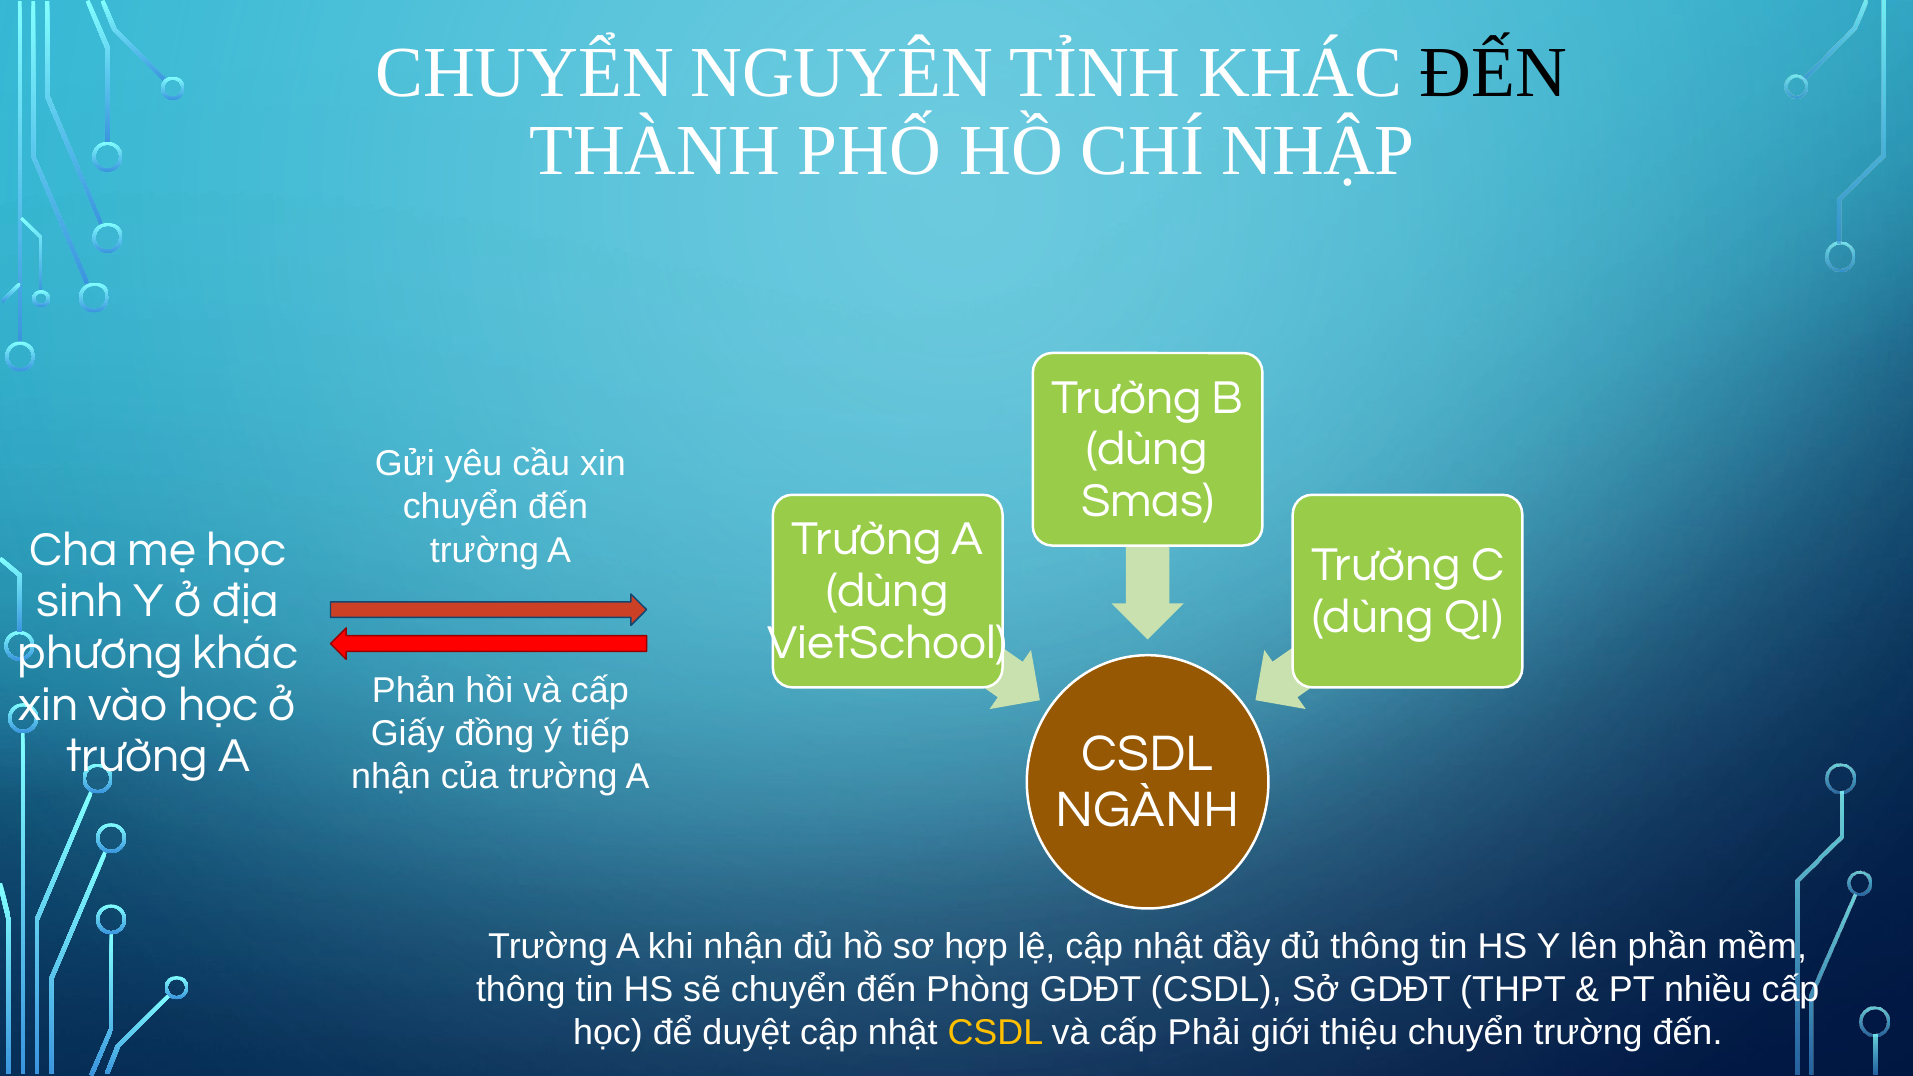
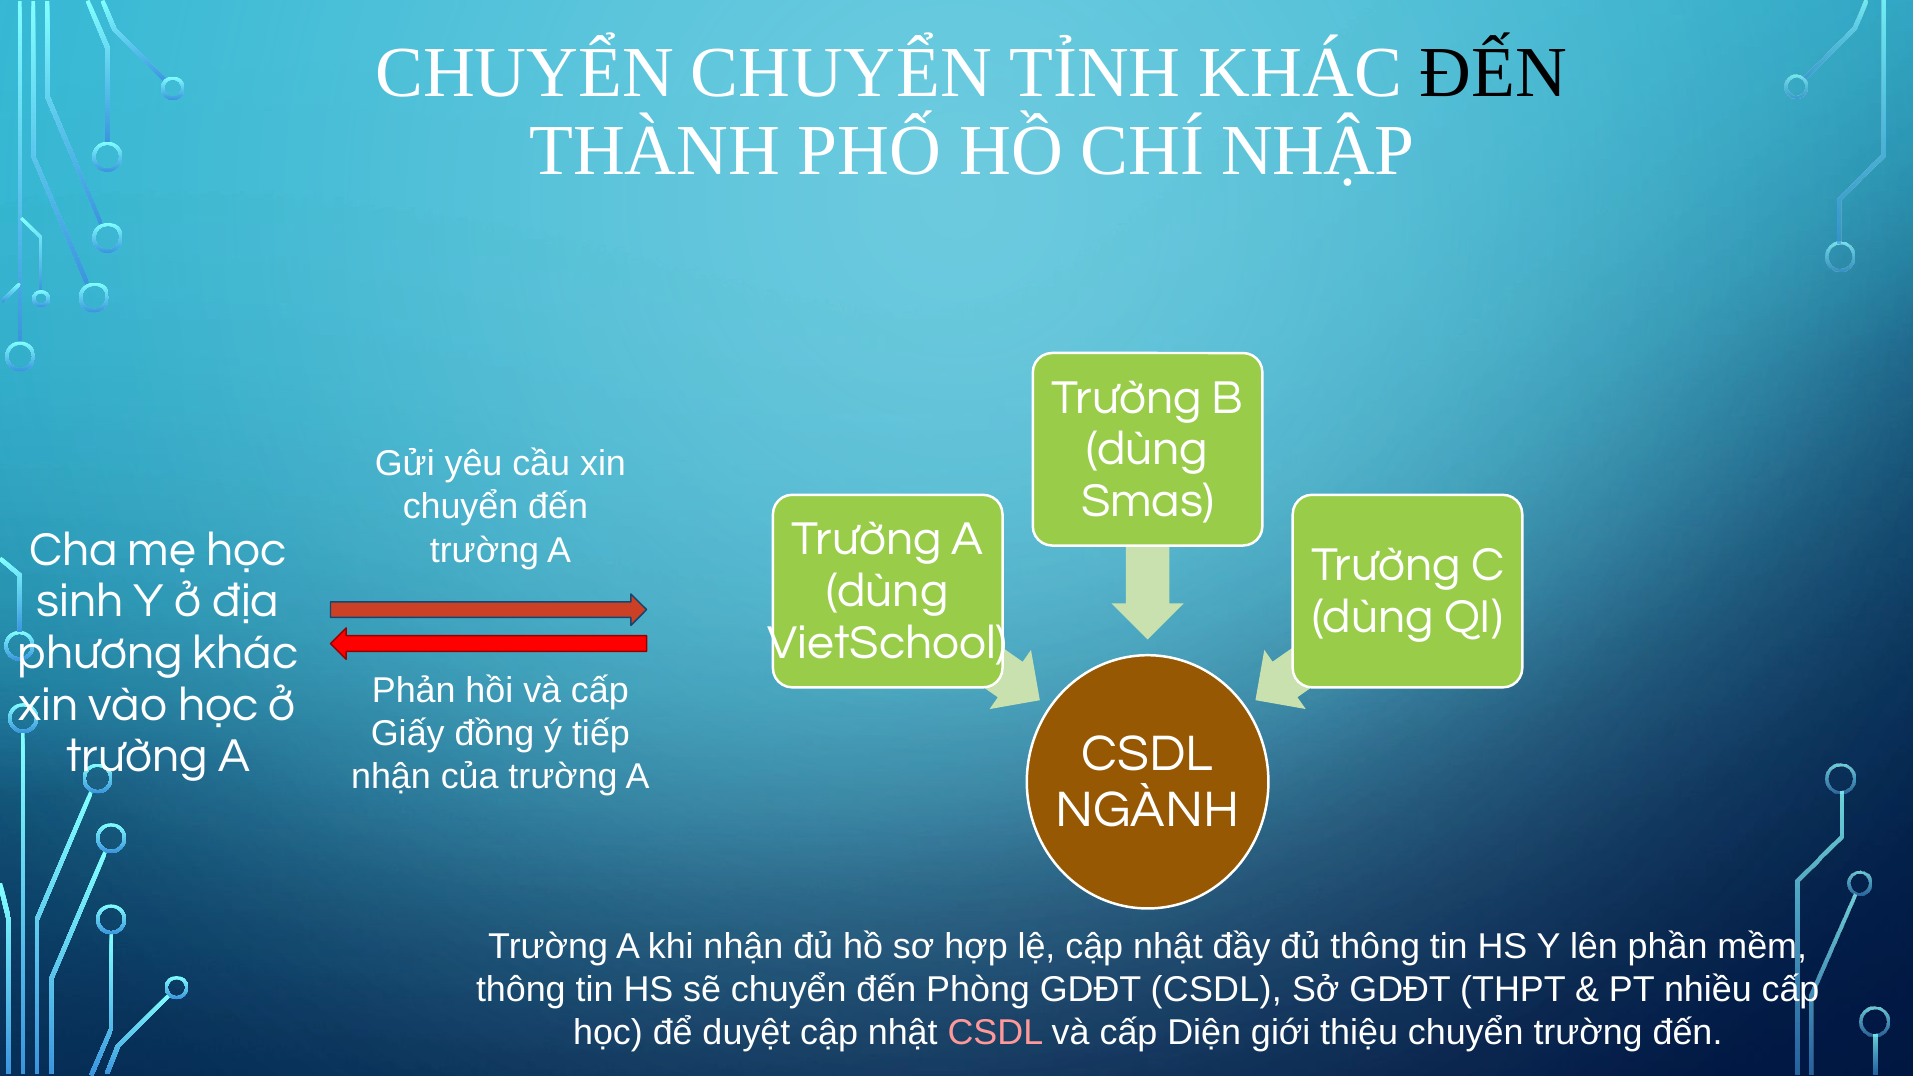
CHUYỂN NGUYÊN: NGUYÊN -> CHUYỂN (841, 73)
CSDL colour: yellow -> pink (995, 1033)
Phải: Phải -> Diện (1204, 1033)
